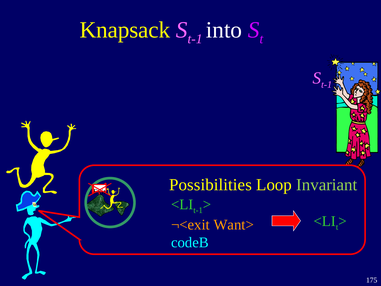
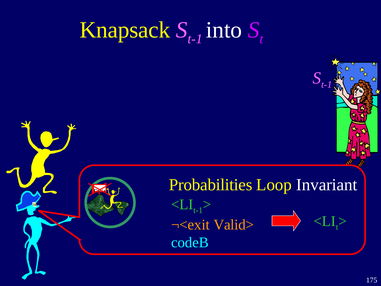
Possibilities: Possibilities -> Probabilities (211, 185)
Invariant colour: light green -> white (327, 185)
Want>: Want> -> Valid> (234, 225)
